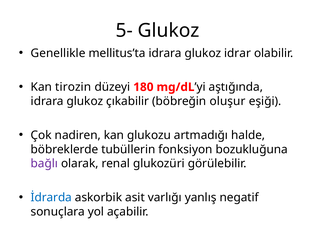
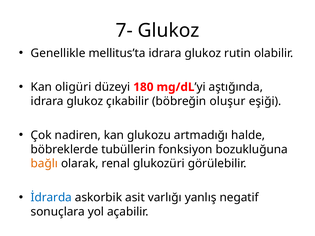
5-: 5- -> 7- (124, 30)
idrar: idrar -> rutin (238, 53)
tirozin: tirozin -> oligüri (73, 87)
bağlı colour: purple -> orange (44, 164)
